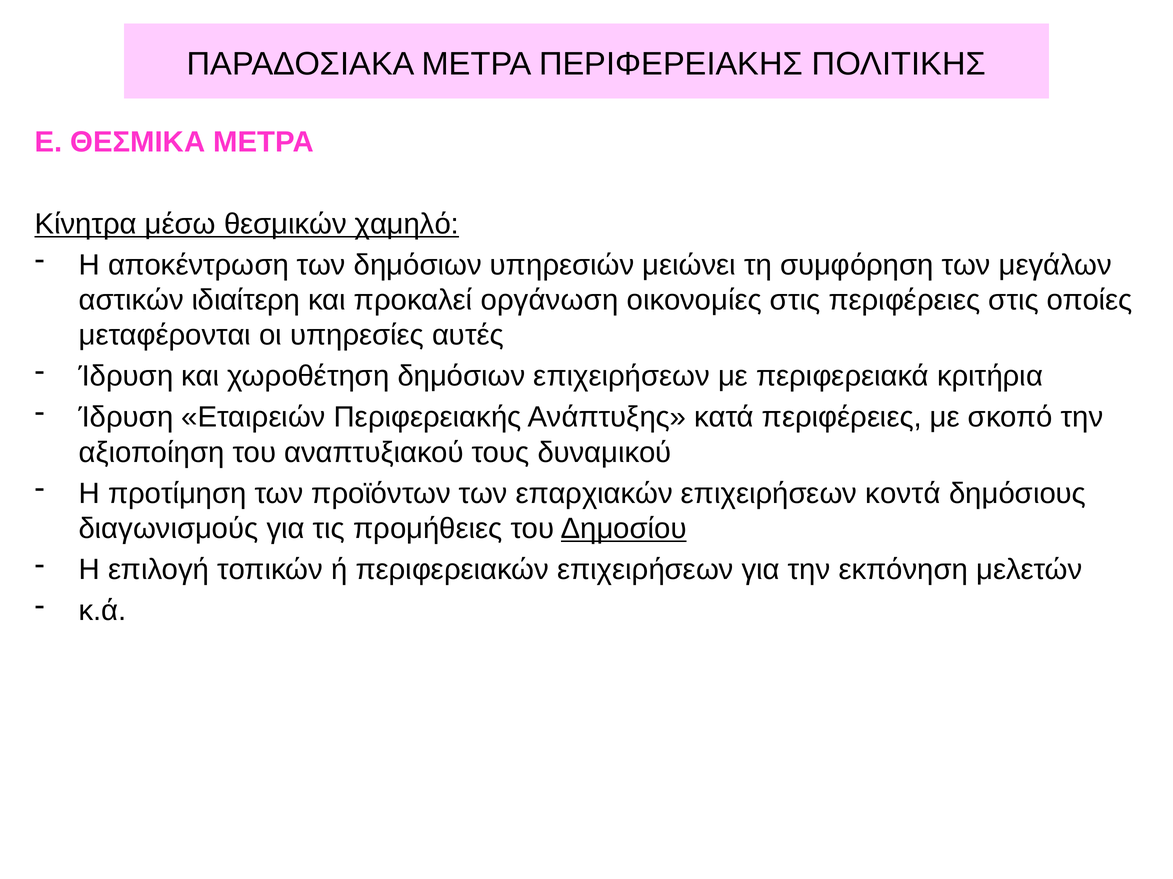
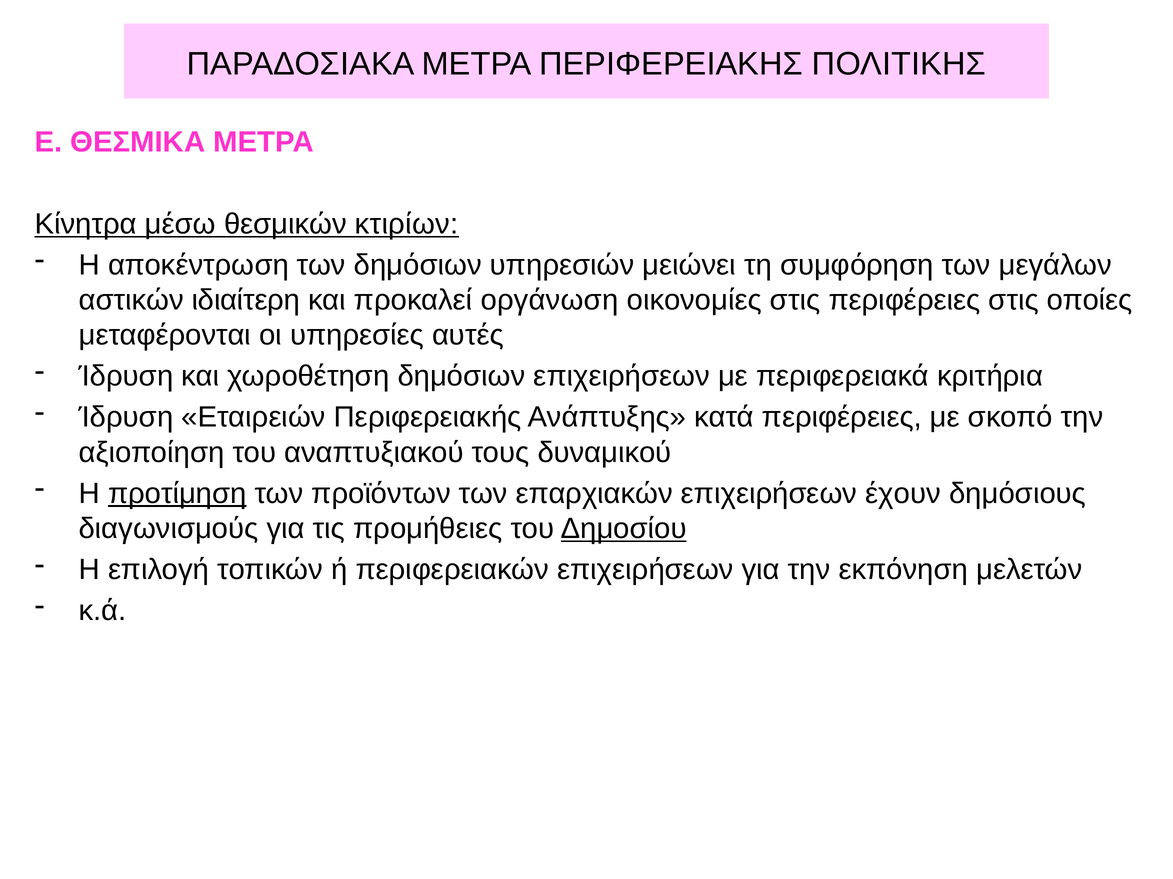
χαμηλό: χαμηλό -> κτιρίων (407, 224)
προτίμηση underline: none -> present (177, 494)
κοντά: κοντά -> έχουν (903, 494)
